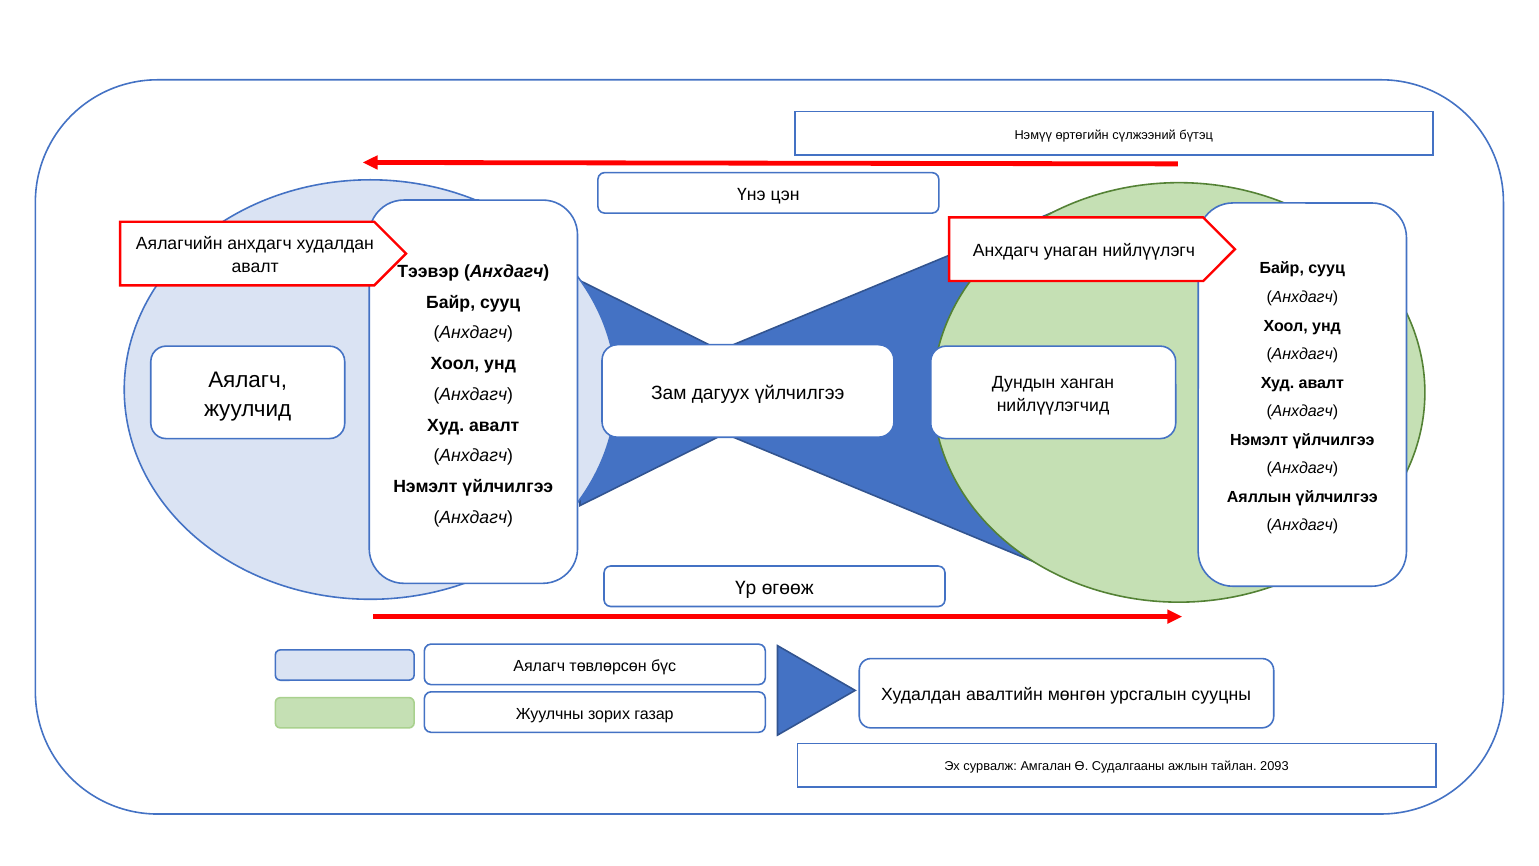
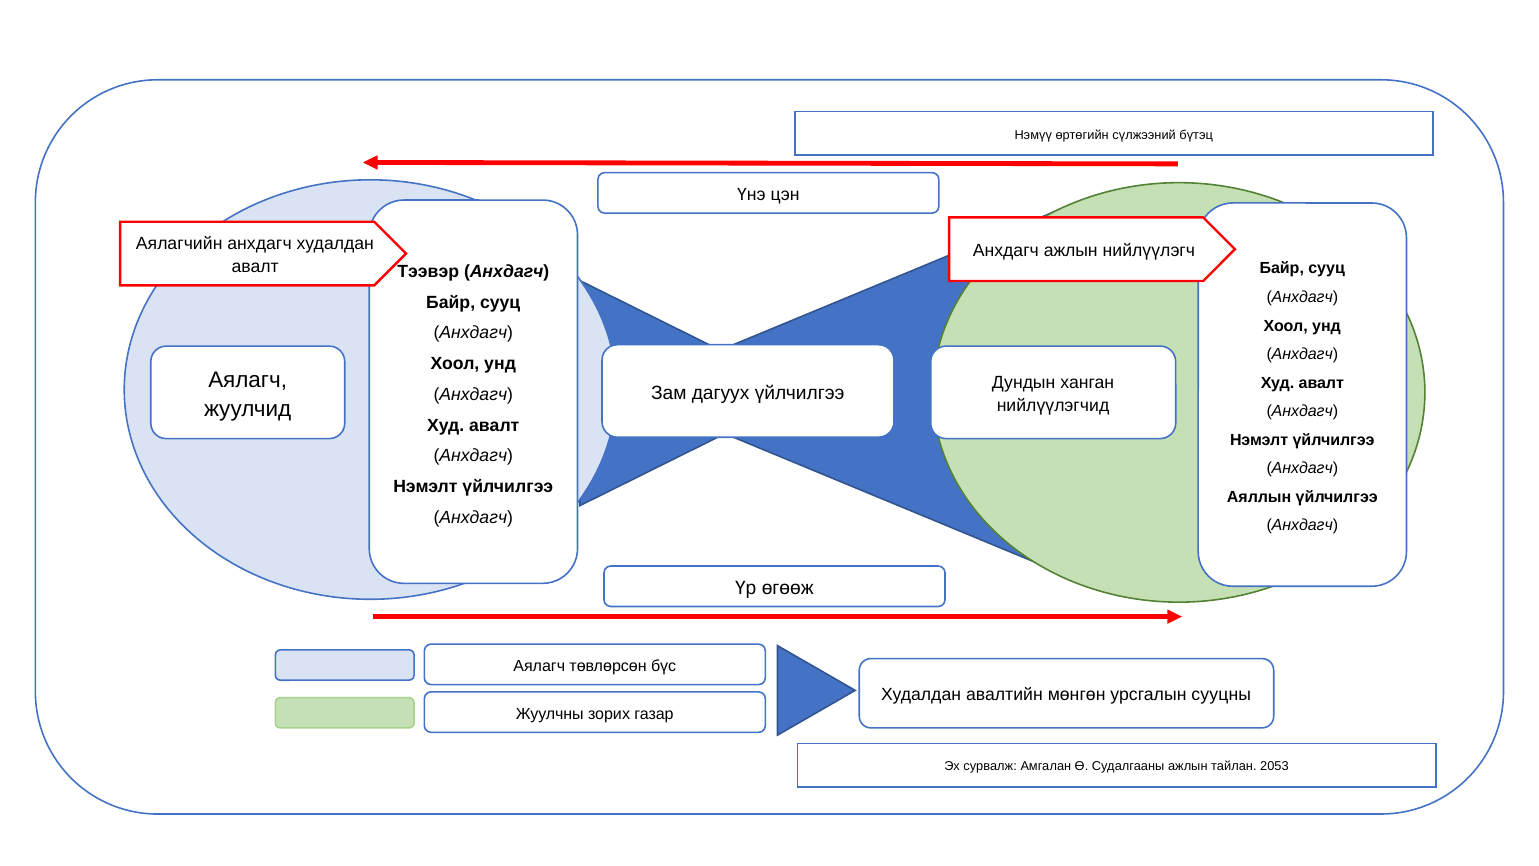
Анхдагч унаган: унаган -> ажлын (1071, 251)
2093: 2093 -> 2053 (1274, 766)
